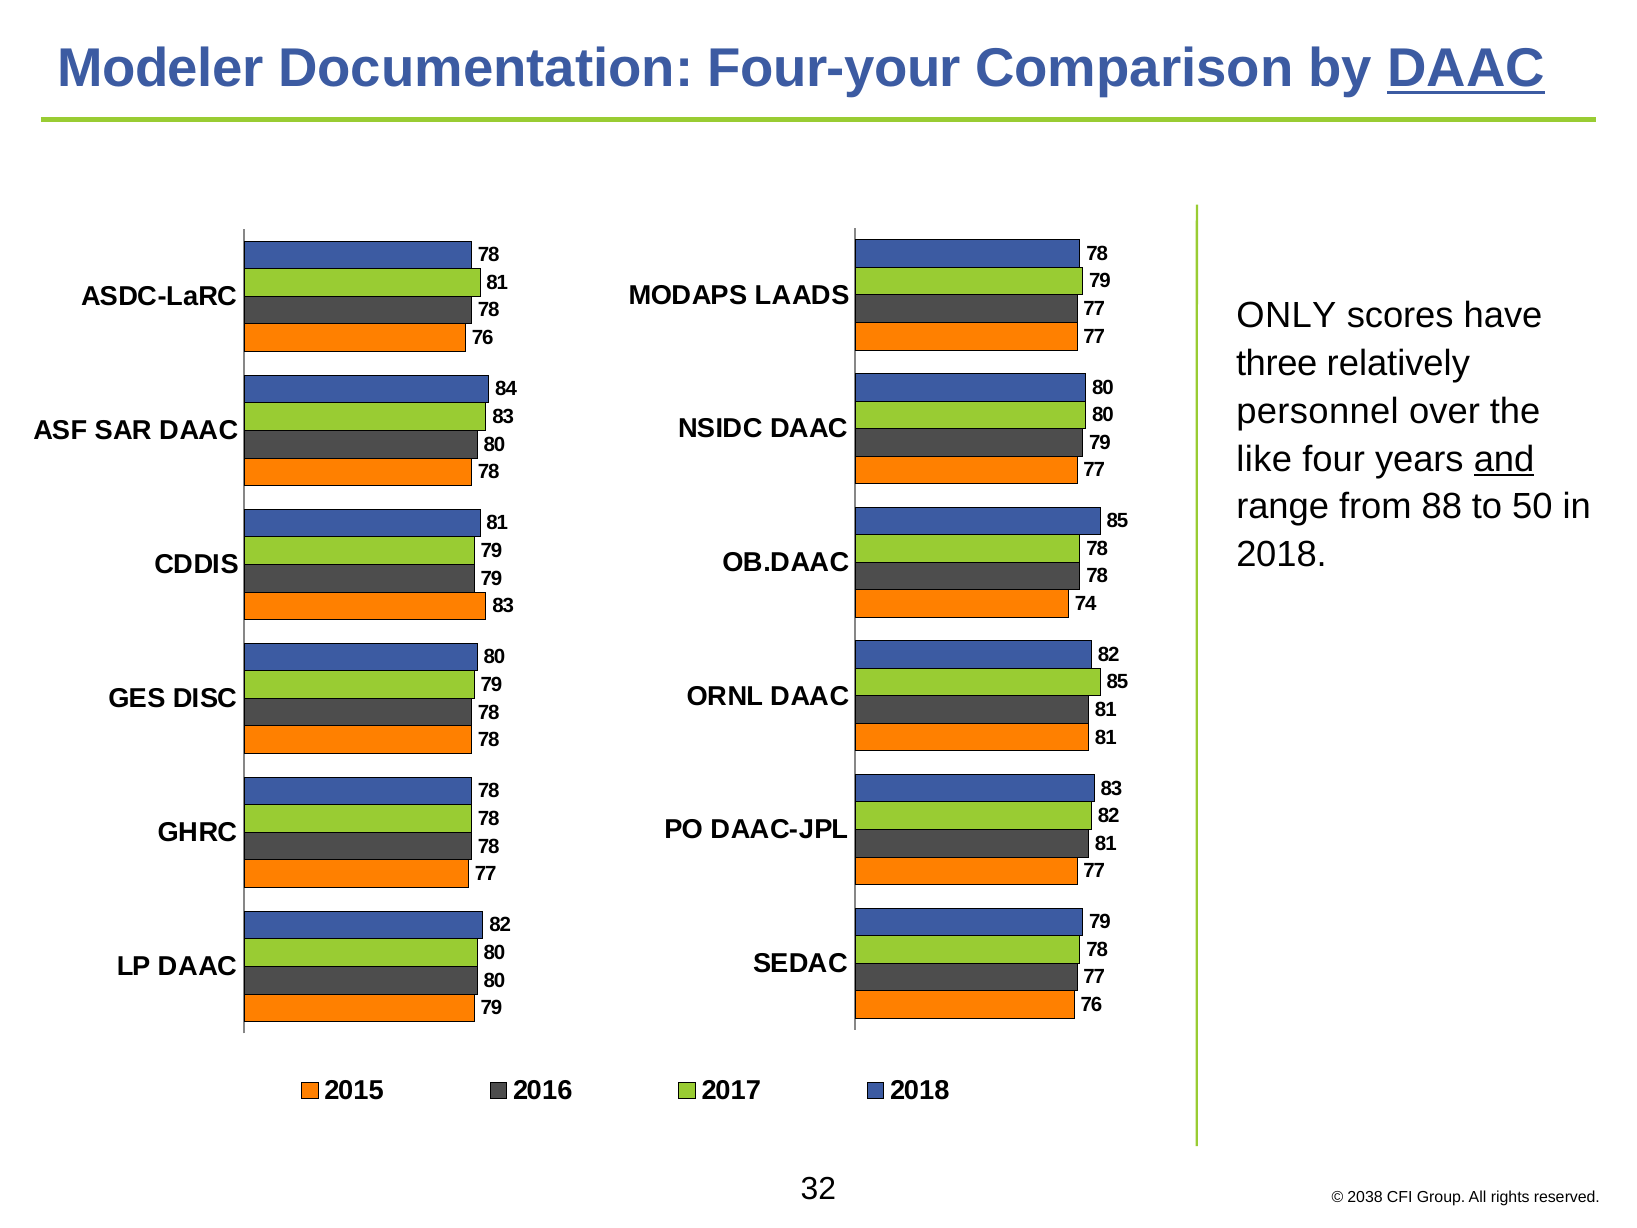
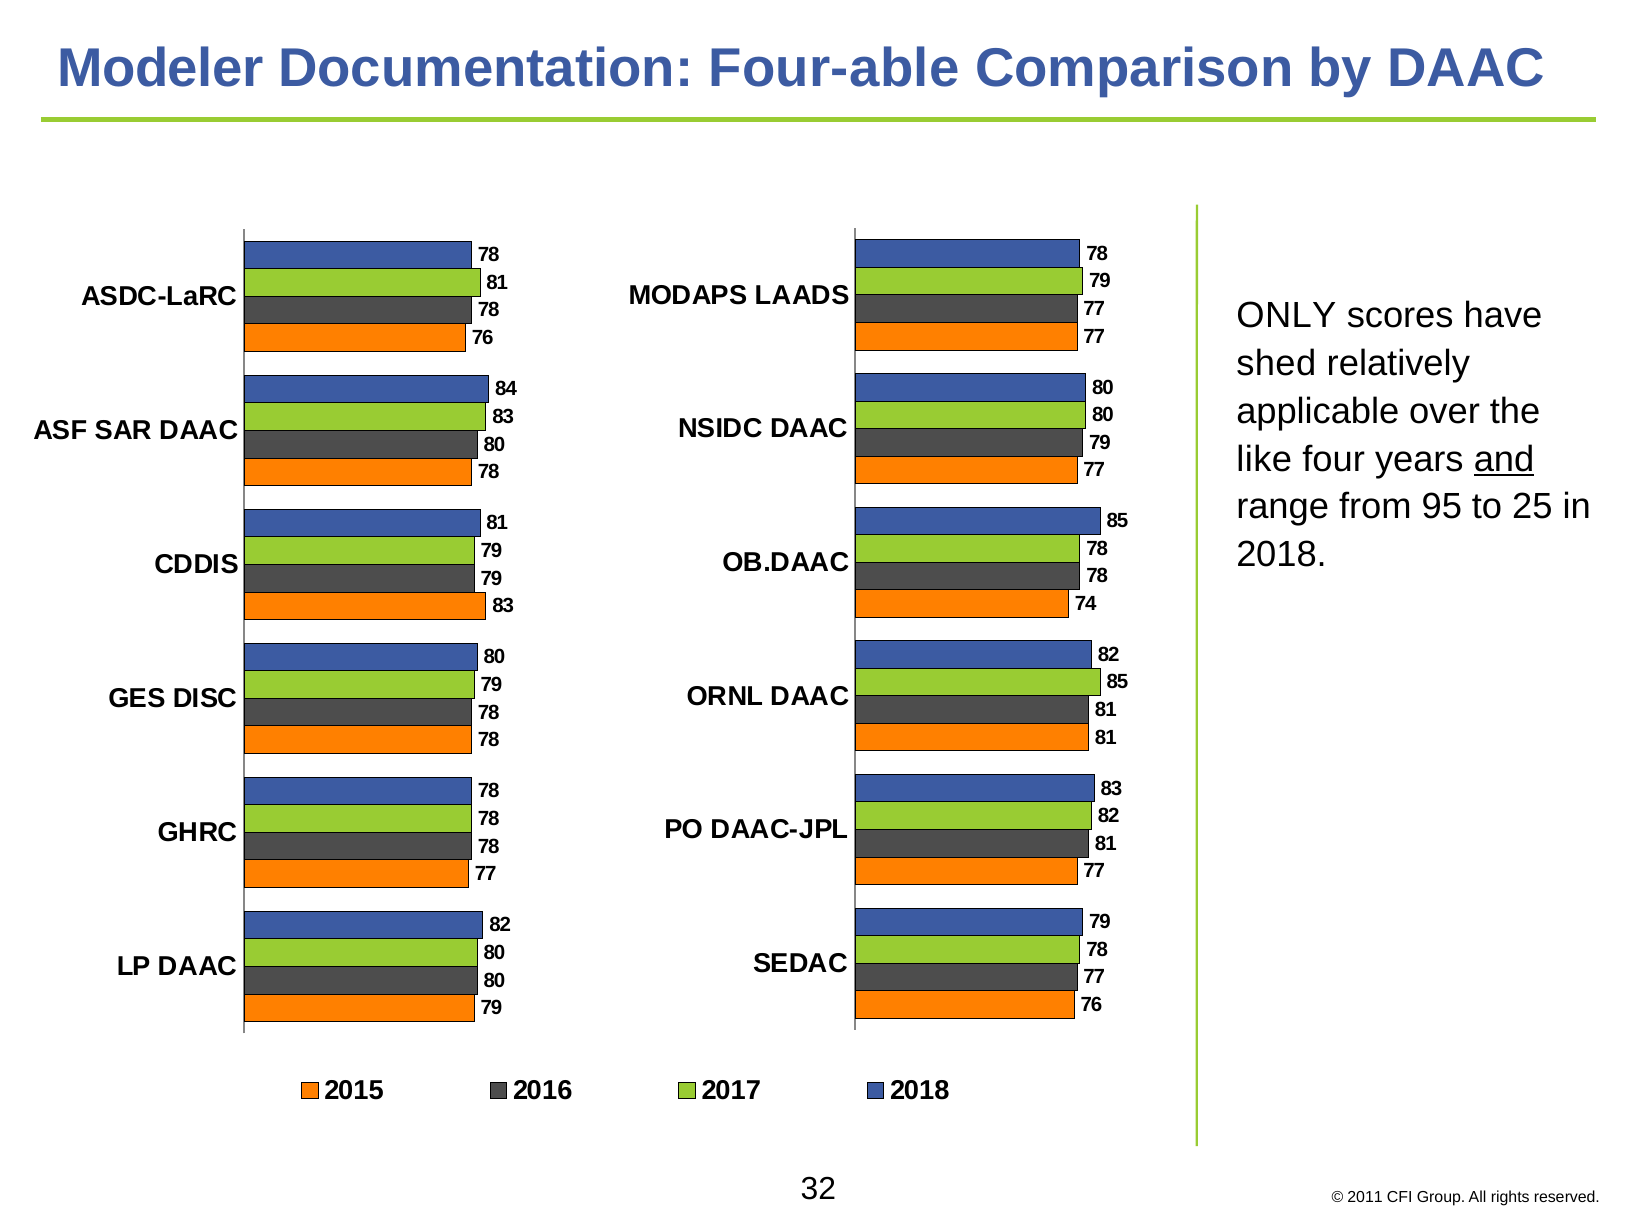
Four-your: Four-your -> Four-able (834, 69)
DAAC underline: present -> none (1466, 69)
three: three -> shed (1276, 363)
personnel: personnel -> applicable (1318, 411)
88: 88 -> 95 (1442, 507)
50: 50 -> 25 (1532, 507)
2038: 2038 -> 2011 (1365, 1197)
